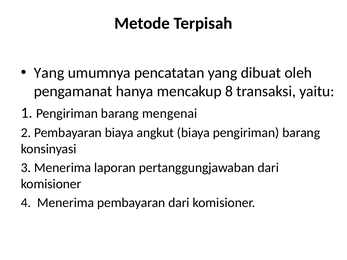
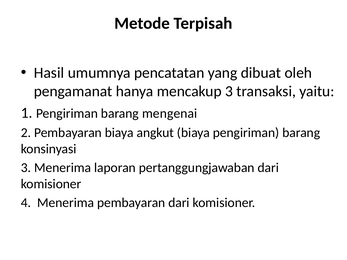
Yang: Yang -> Hasil (49, 73)
mencakup 8: 8 -> 3 (229, 91)
